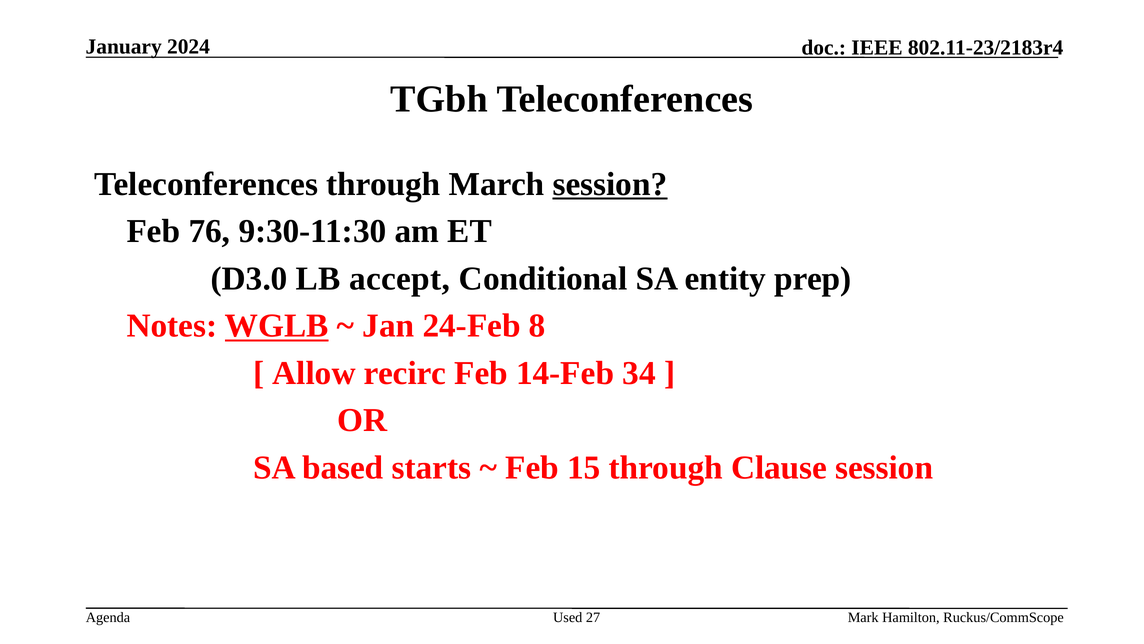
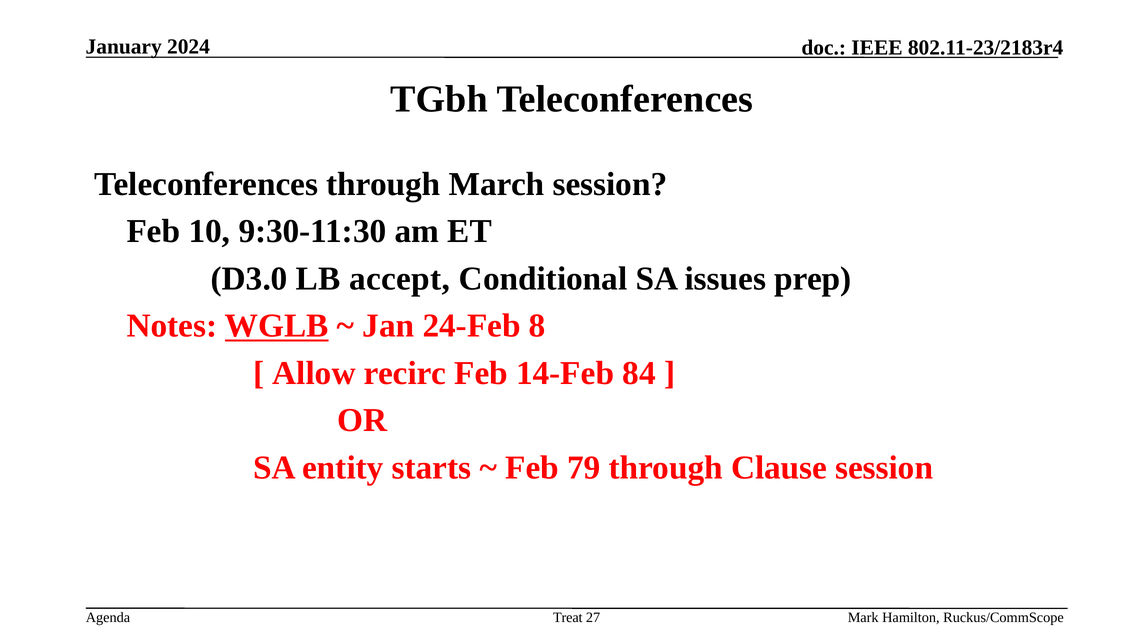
session underline: present -> none (610, 184)
76: 76 -> 10 (209, 231)
entity: entity -> issues (725, 278)
34: 34 -> 84 (639, 373)
based: based -> entity (343, 467)
15: 15 -> 79 (584, 467)
Used: Used -> Treat (568, 617)
